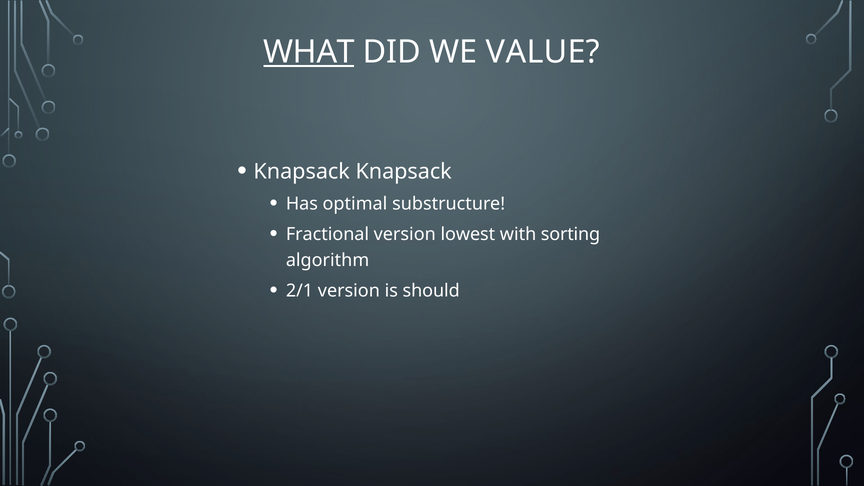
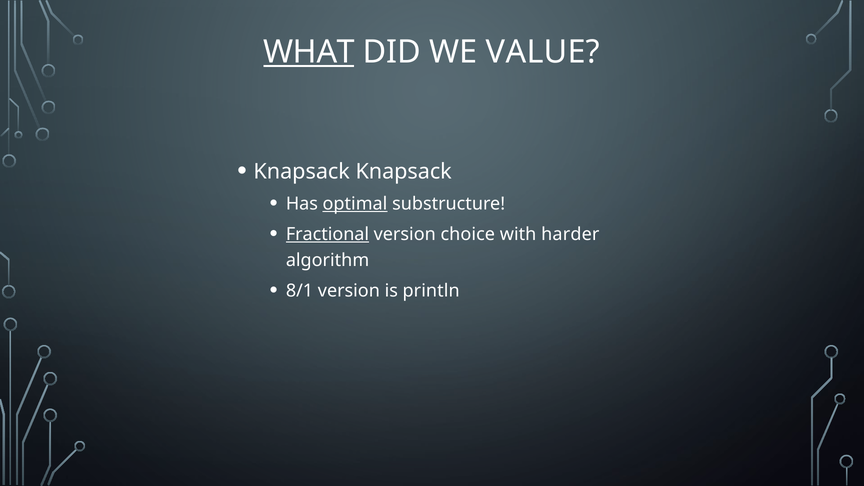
optimal underline: none -> present (355, 204)
Fractional underline: none -> present (327, 234)
lowest: lowest -> choice (468, 234)
sorting: sorting -> harder (570, 234)
2/1: 2/1 -> 8/1 (300, 291)
should: should -> println (431, 291)
